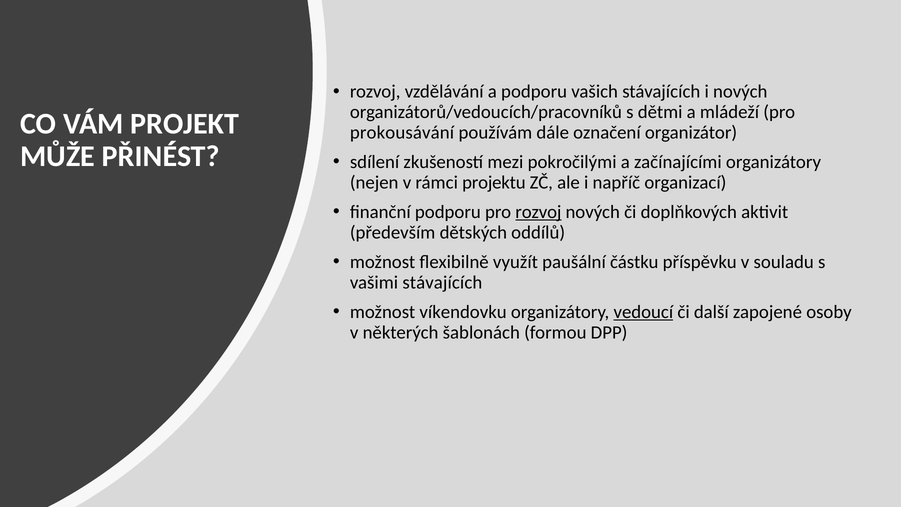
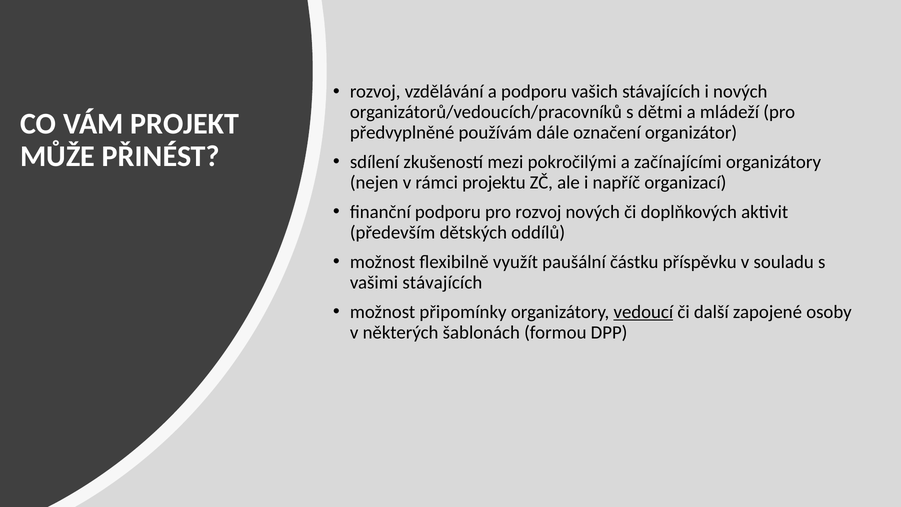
prokousávání: prokousávání -> předvyplněné (402, 132)
rozvoj underline: present -> none (538, 212)
víkendovku: víkendovku -> připomínky (463, 312)
